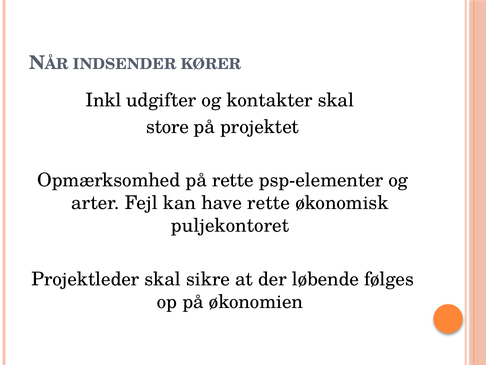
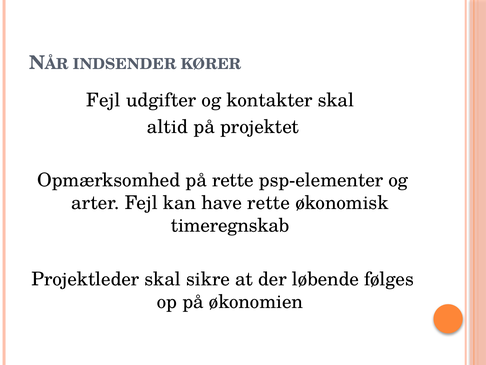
Inkl: Inkl -> Fejl (103, 100)
store: store -> altid (167, 127)
puljekontoret: puljekontoret -> timeregnskab (230, 225)
